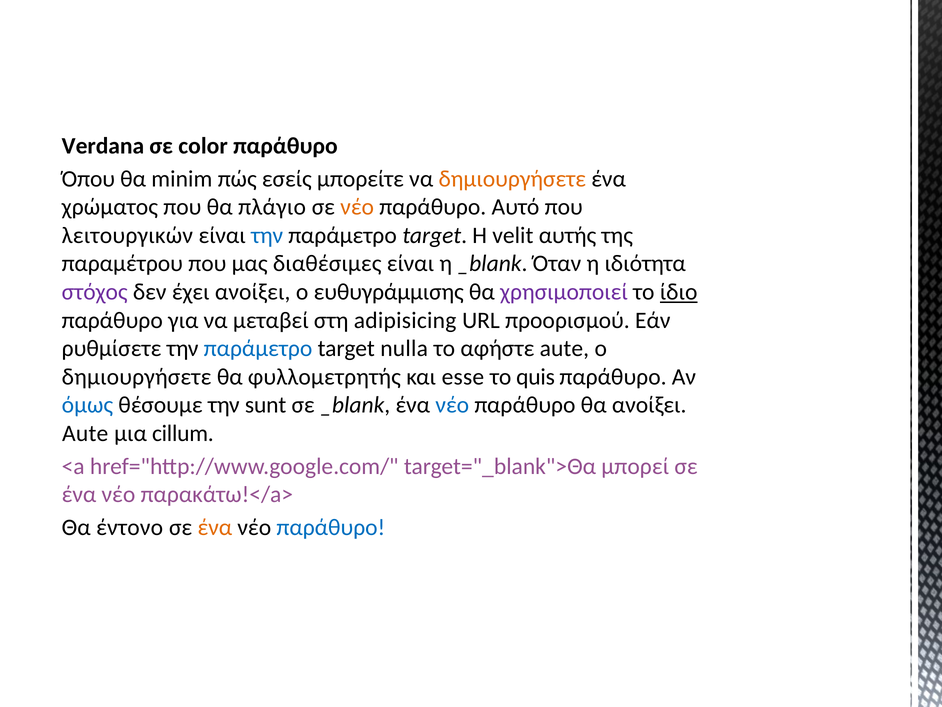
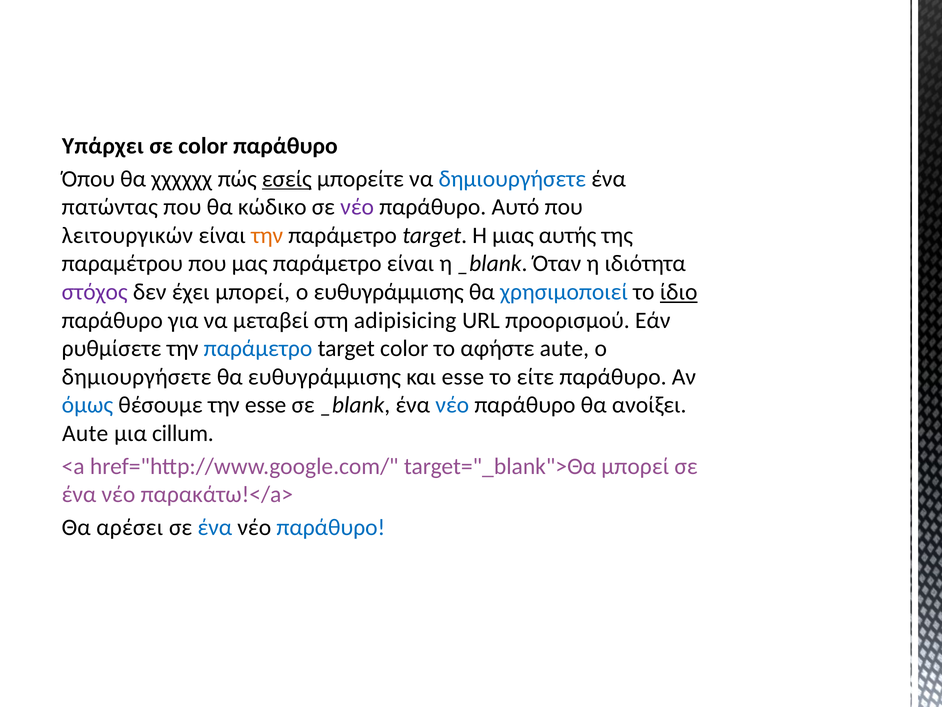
Verdana: Verdana -> Υπάρχει (103, 146)
minim: minim -> χχχχχχ (182, 179)
εσείς underline: none -> present (287, 179)
δημιουργήσετε colour: orange -> blue (512, 179)
χρώματος: χρώματος -> πατώντας (110, 207)
πλάγιο: πλάγιο -> κώδικο (272, 207)
νέο colour: orange -> purple (357, 207)
την colour: blue -> orange (267, 235)
velit: velit -> μιας (513, 235)
μας διαθέσιμες: διαθέσιμες -> παράμετρο (327, 263)
έχει ανοίξει: ανοίξει -> μπορεί (253, 292)
χρησιμοποιεί colour: purple -> blue (564, 292)
target nulla: nulla -> color (404, 348)
θα φυλλομετρητής: φυλλομετρητής -> ευθυγράμμισης (324, 377)
quis: quis -> είτε (535, 377)
την sunt: sunt -> esse (266, 405)
έντονο: έντονο -> αρέσει (130, 527)
ένα colour: orange -> blue (215, 527)
